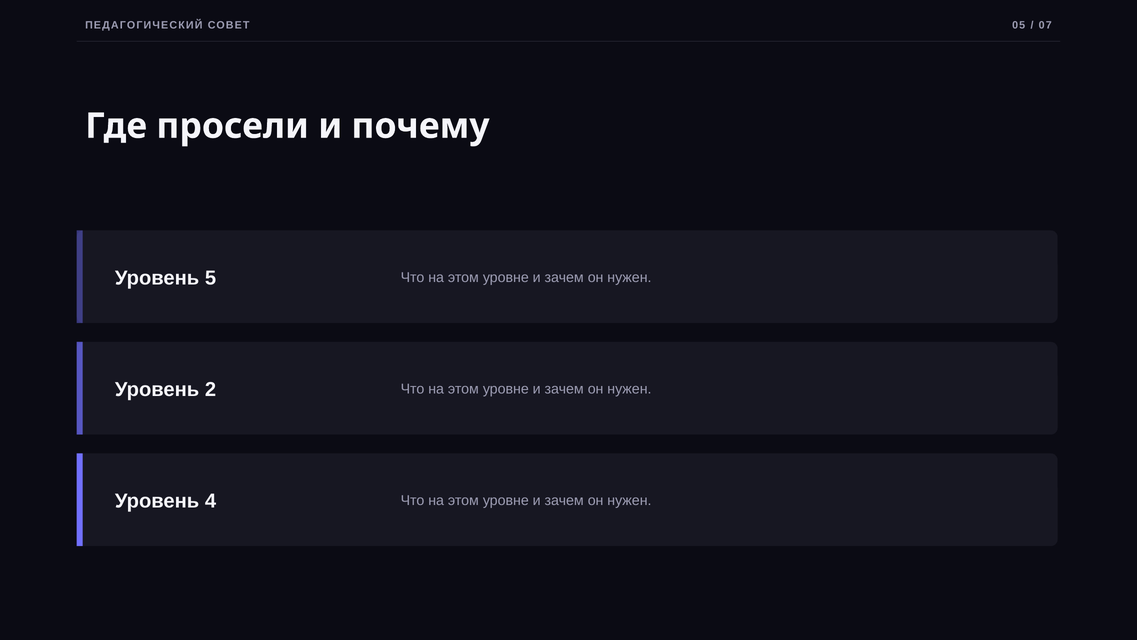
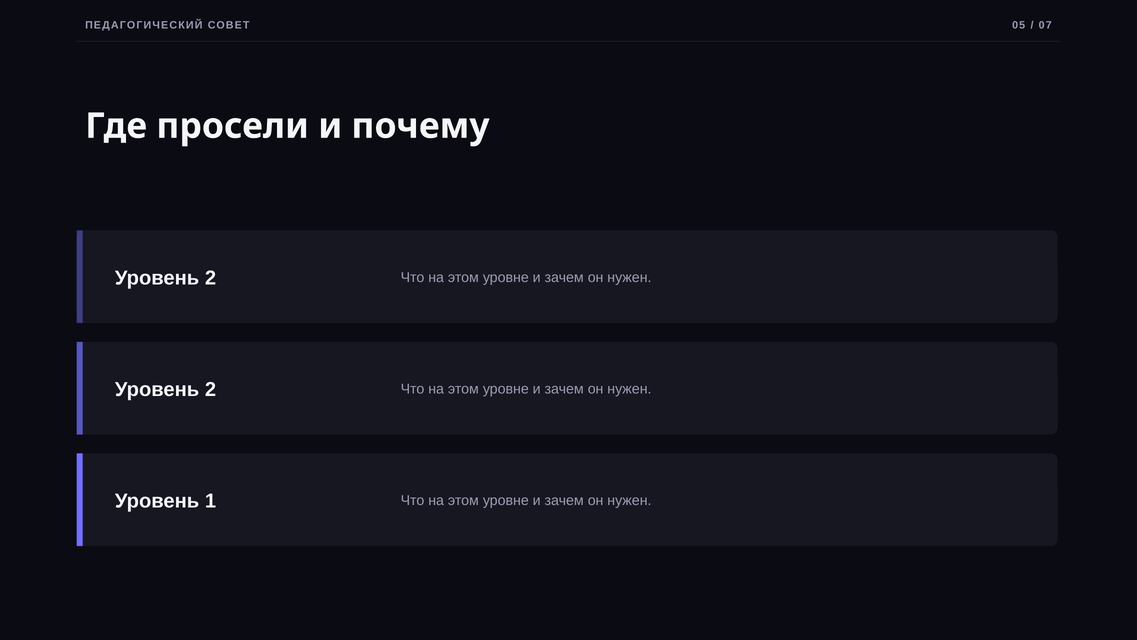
5: 5 -> 2 (211, 278)
4: 4 -> 1 (211, 501)
